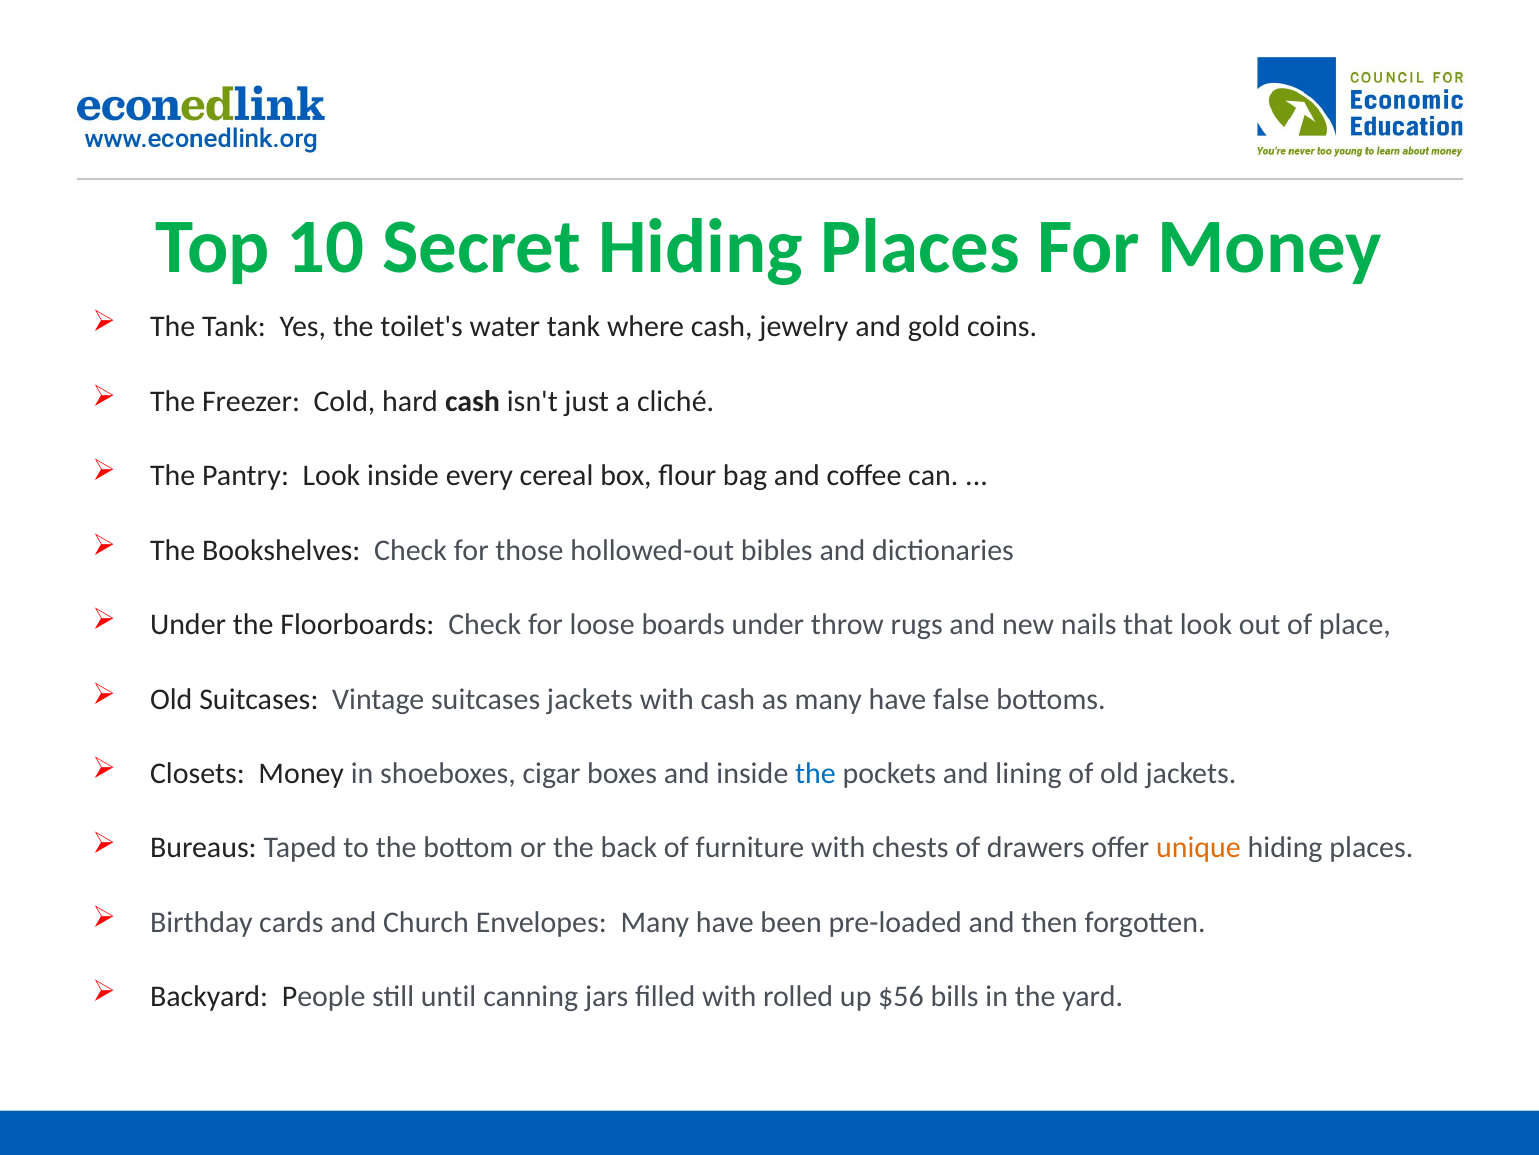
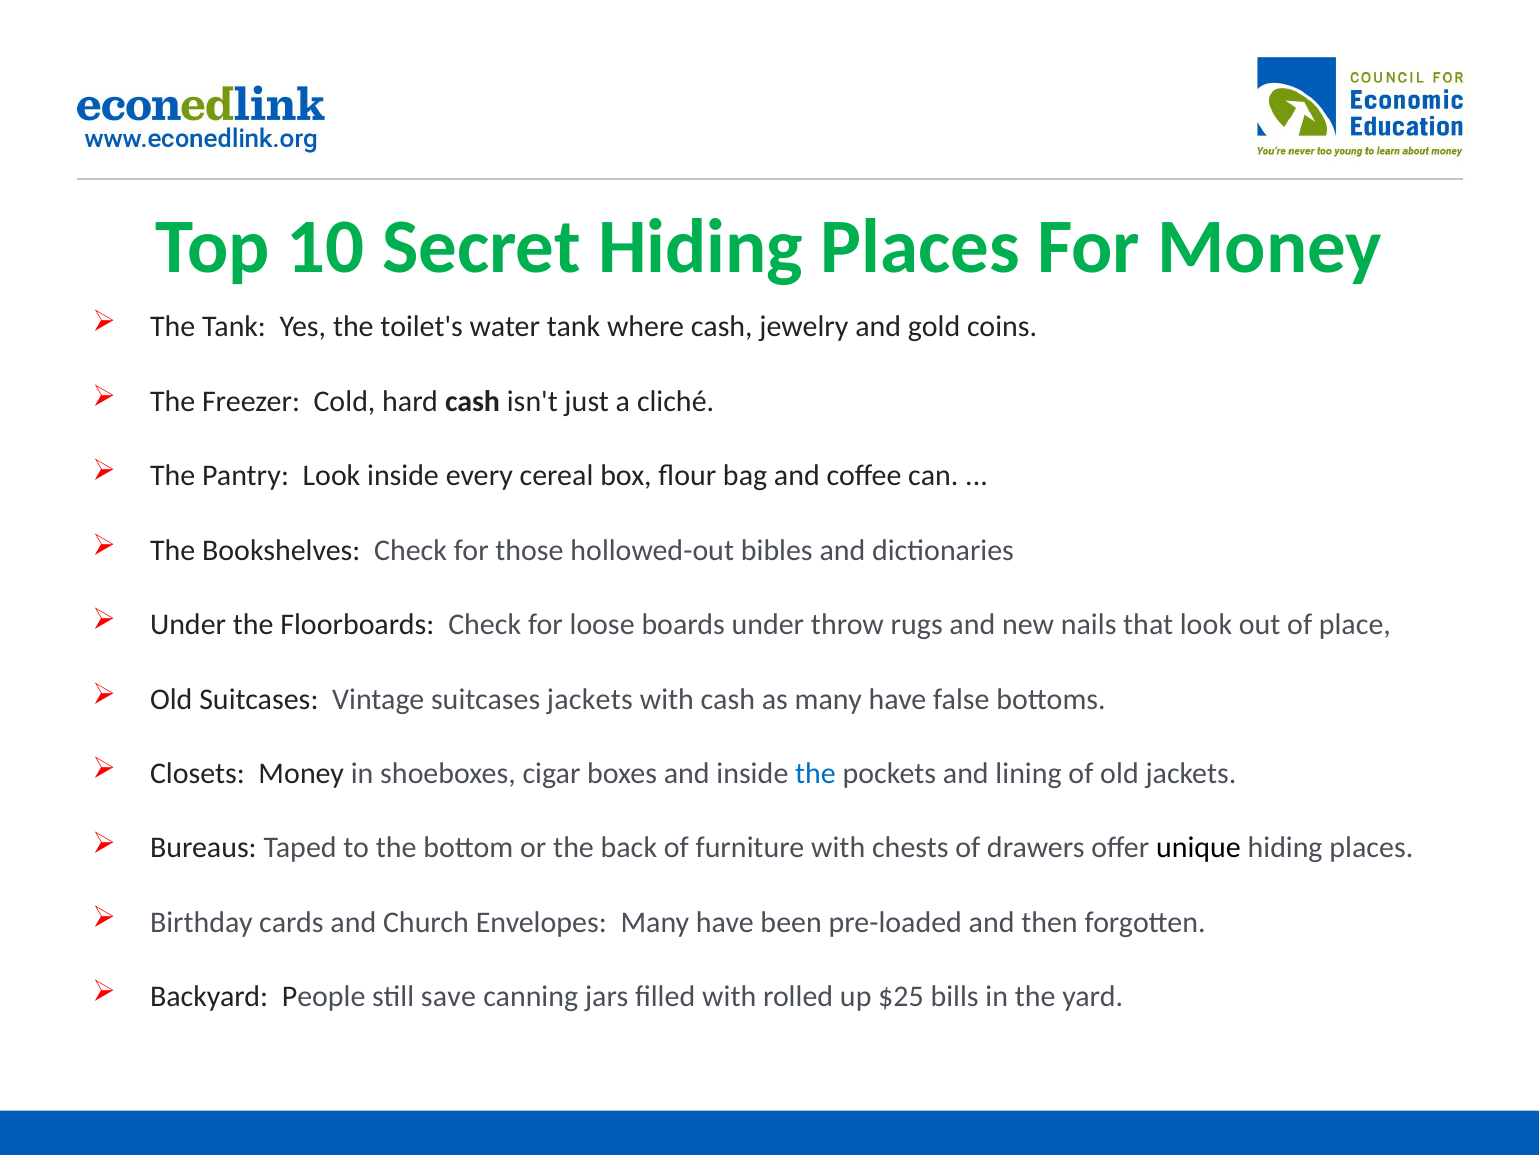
unique colour: orange -> black (1198, 847)
until: until -> save (448, 996)
$56: $56 -> $25 (901, 996)
